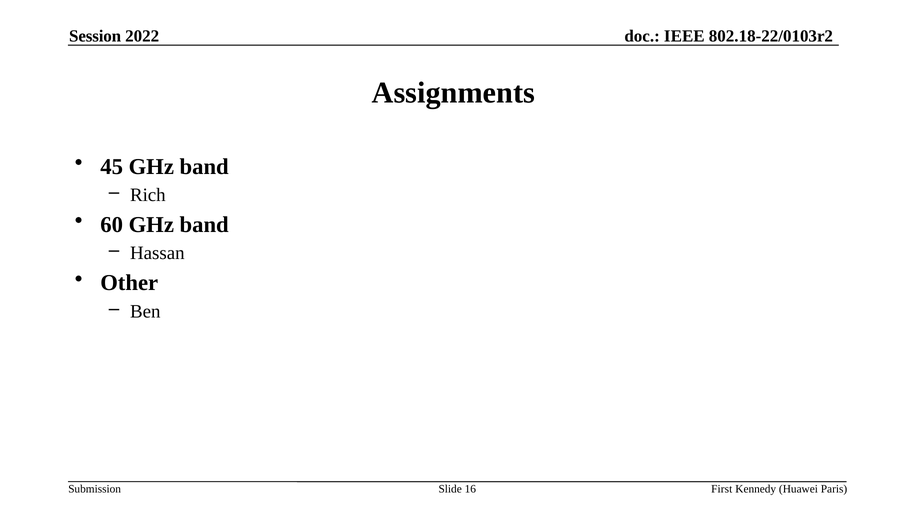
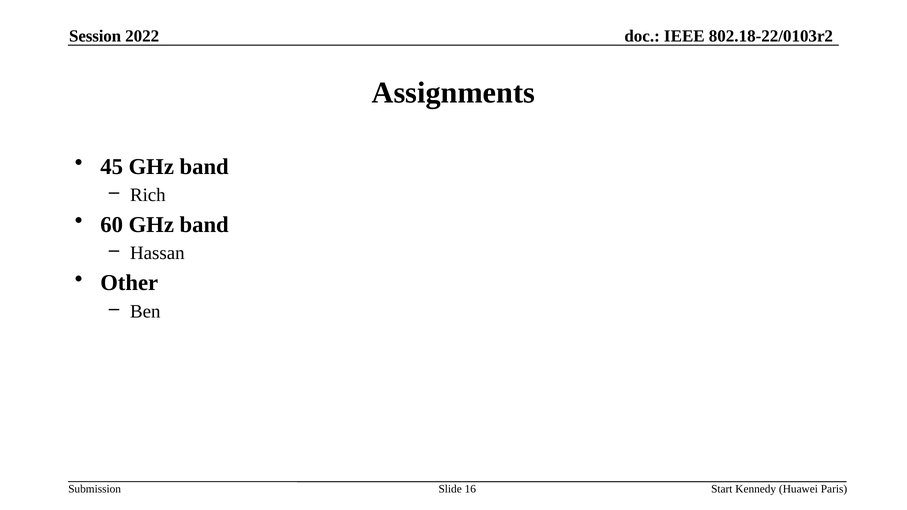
First: First -> Start (722, 489)
